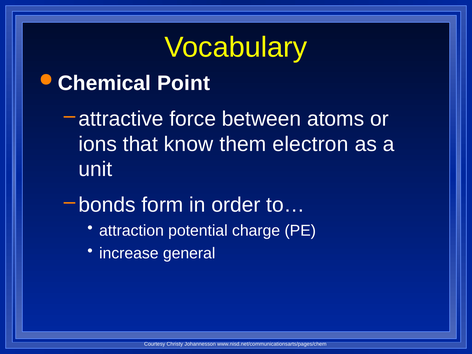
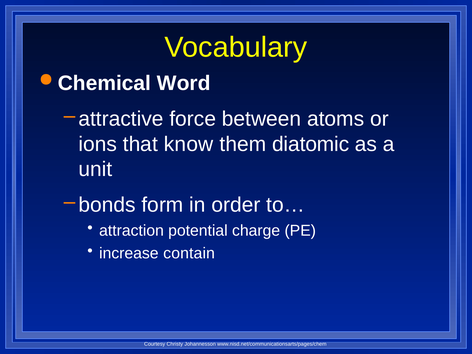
Point: Point -> Word (184, 83)
electron: electron -> diatomic (311, 144)
general: general -> contain (189, 253)
